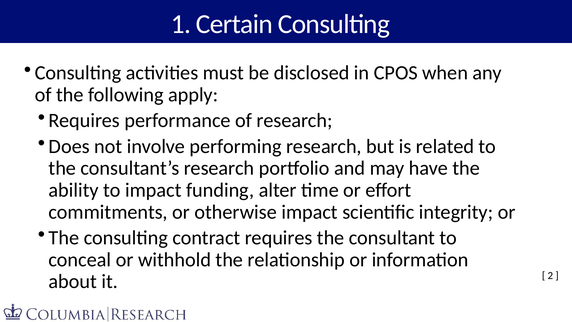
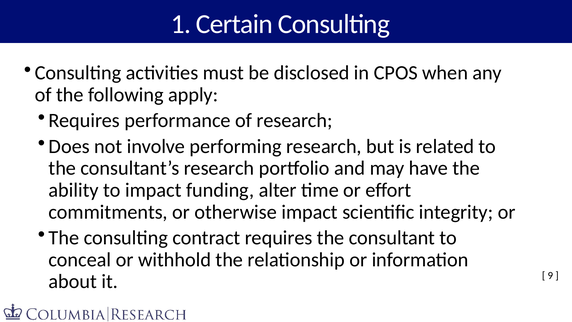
2: 2 -> 9 (550, 275)
